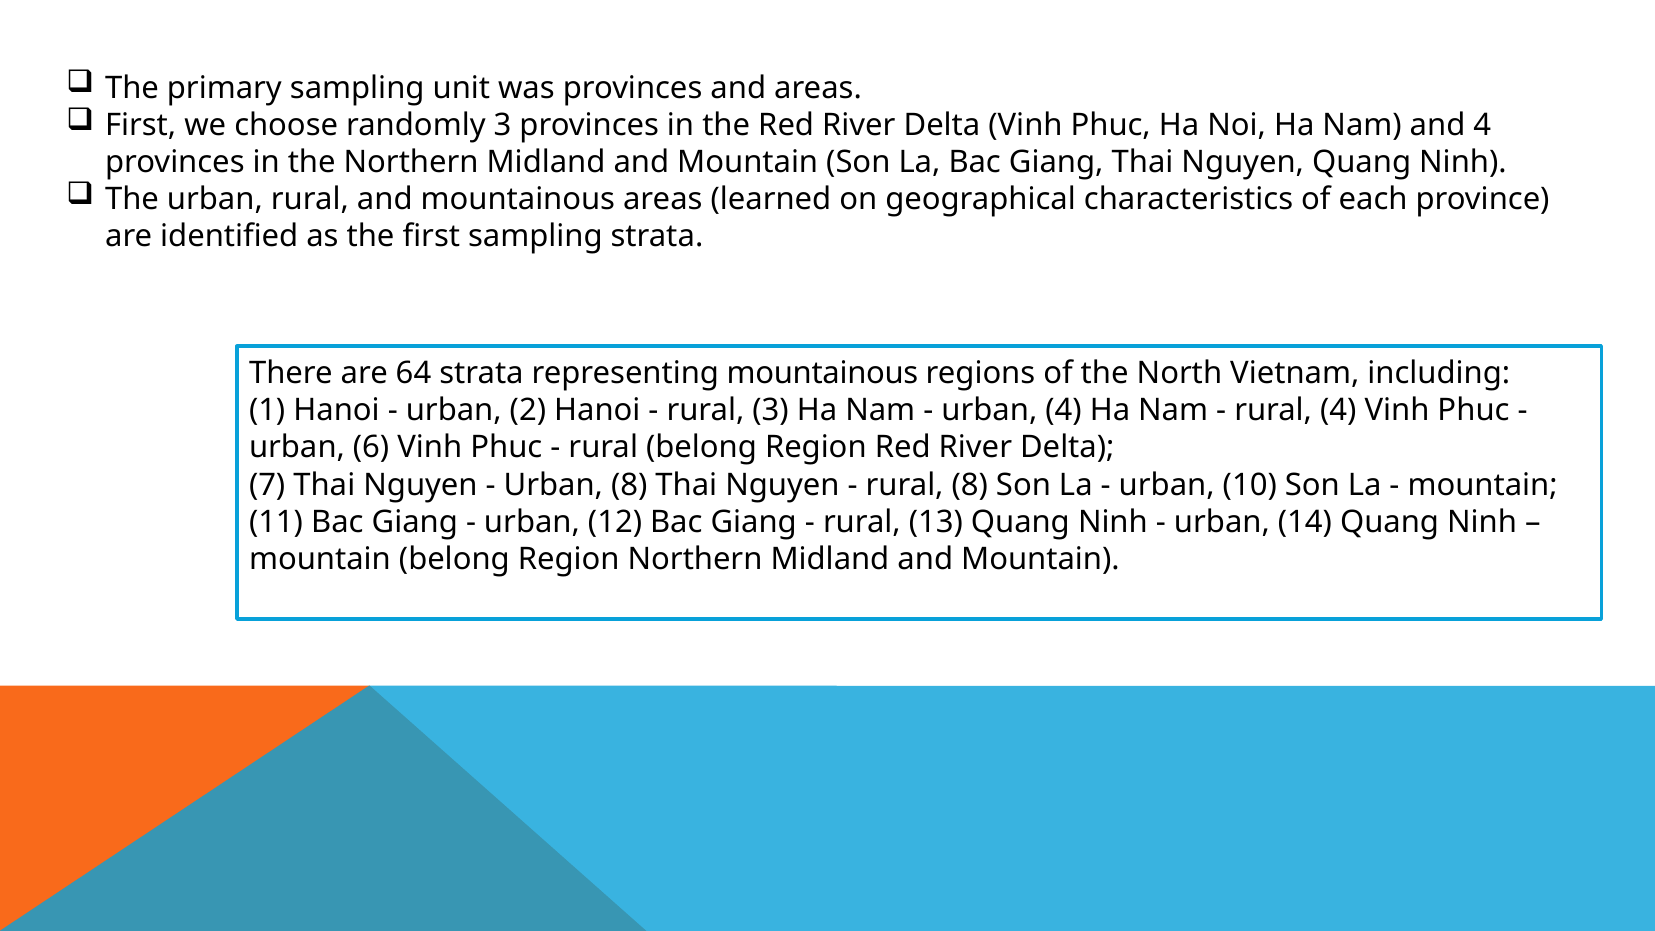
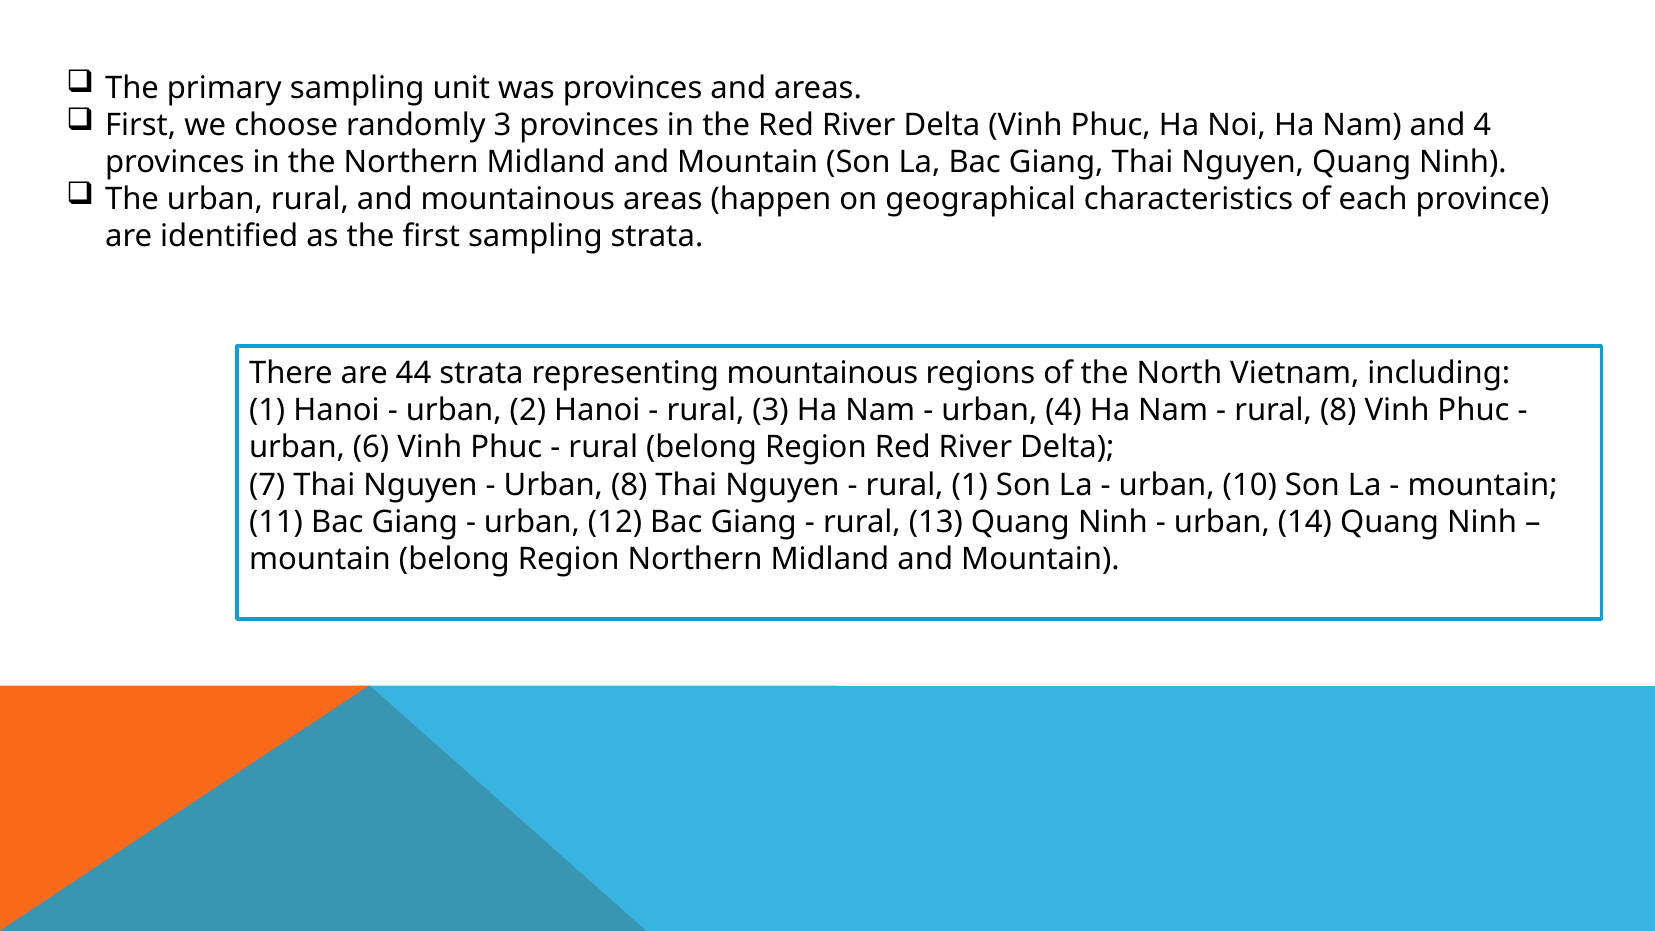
learned: learned -> happen (771, 199)
64: 64 -> 44 (414, 373)
rural 4: 4 -> 8 (1338, 410)
rural 8: 8 -> 1 (970, 485)
